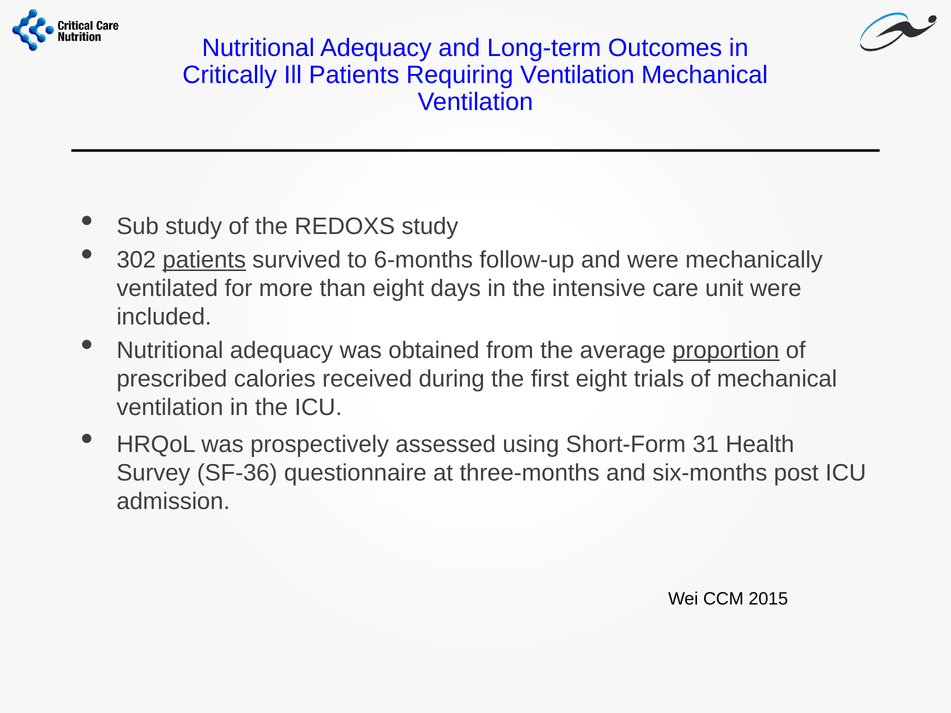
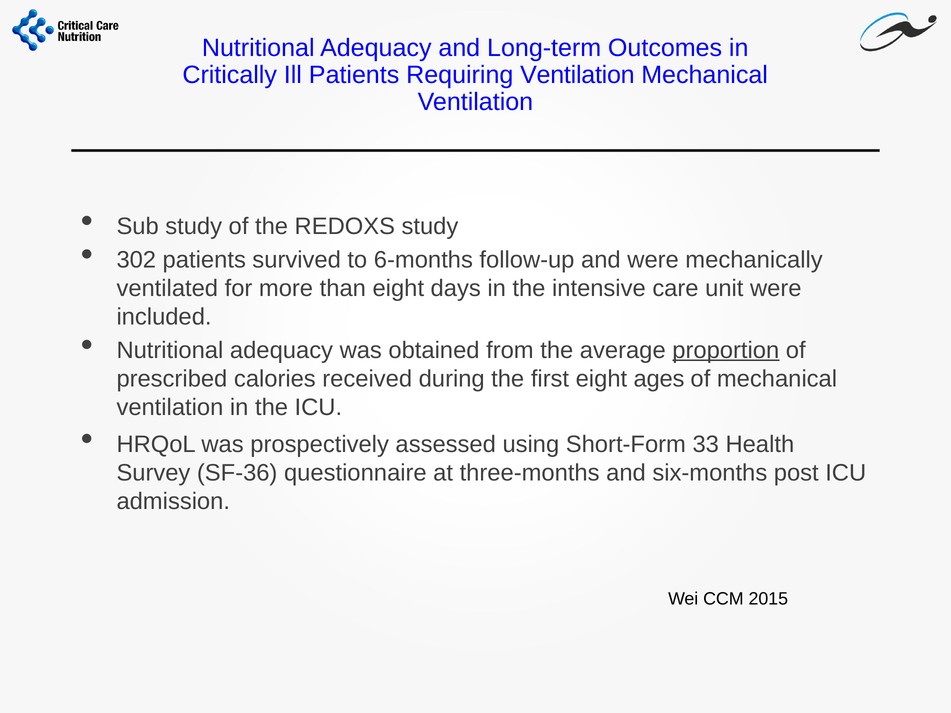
patients underline: present -> none (204, 260)
trials: trials -> ages (659, 379)
31: 31 -> 33 (706, 444)
